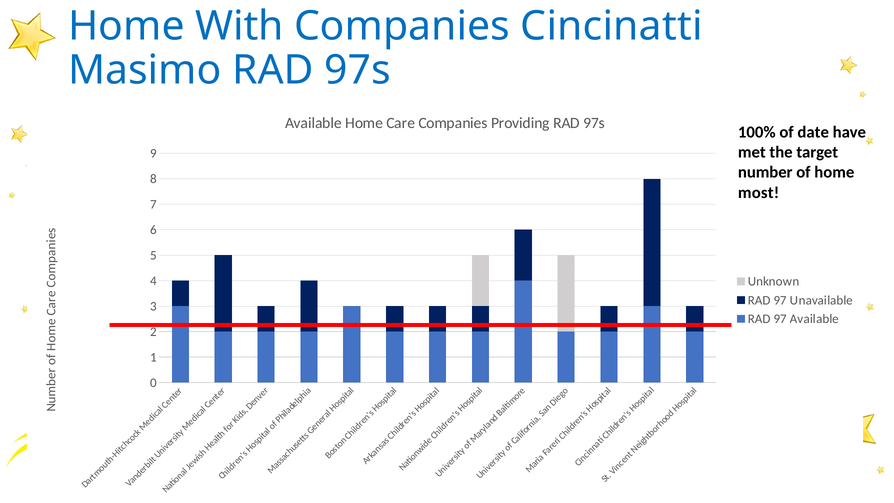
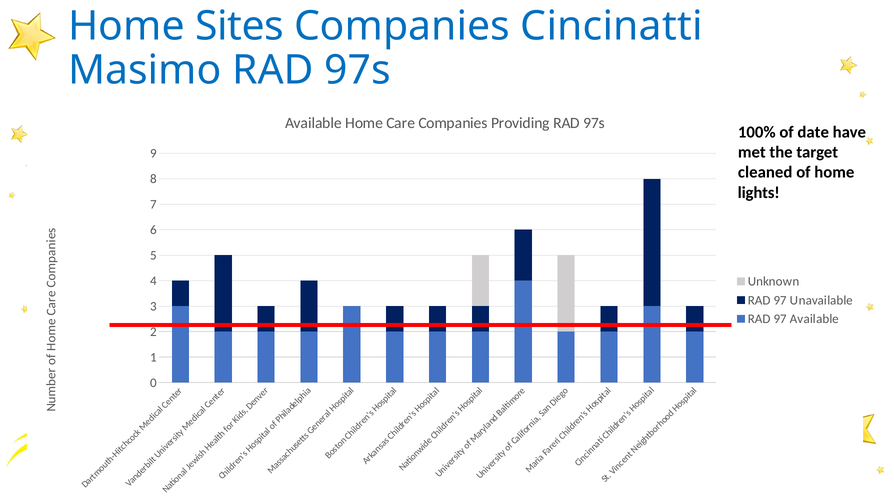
With: With -> Sites (240, 26)
number: number -> cleaned (765, 172)
most: most -> lights (759, 192)
